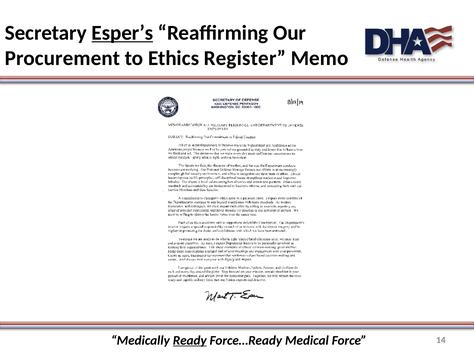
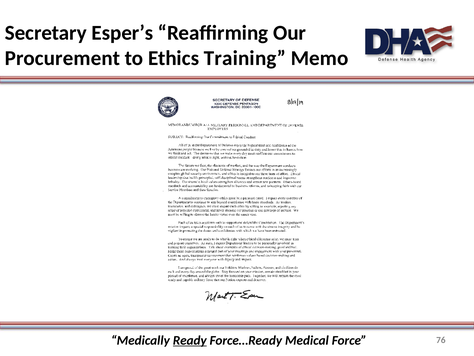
Esper’s underline: present -> none (122, 33)
Register: Register -> Training (245, 58)
14: 14 -> 76 (441, 340)
